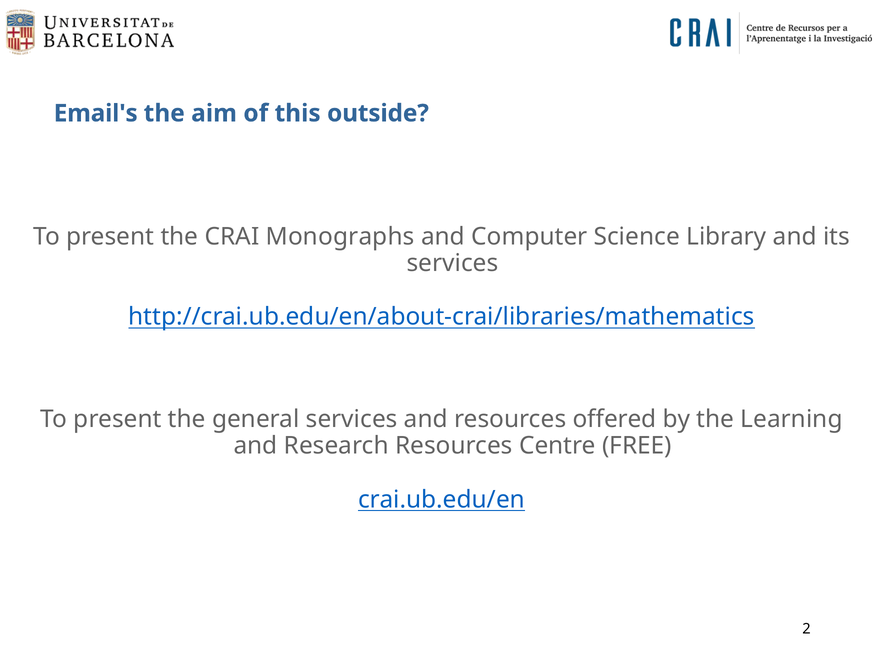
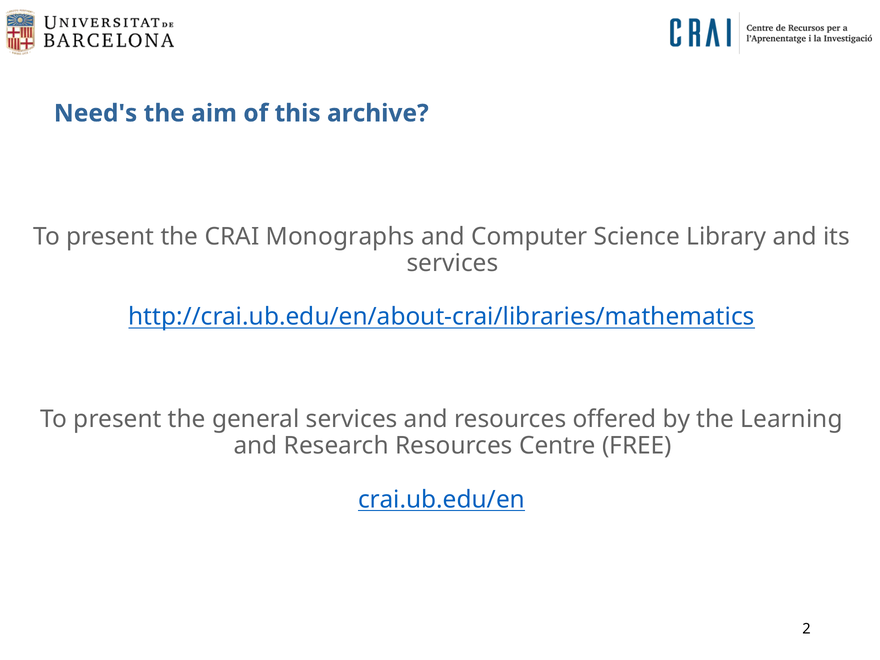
Email's: Email's -> Need's (96, 113)
outside: outside -> archive (378, 113)
